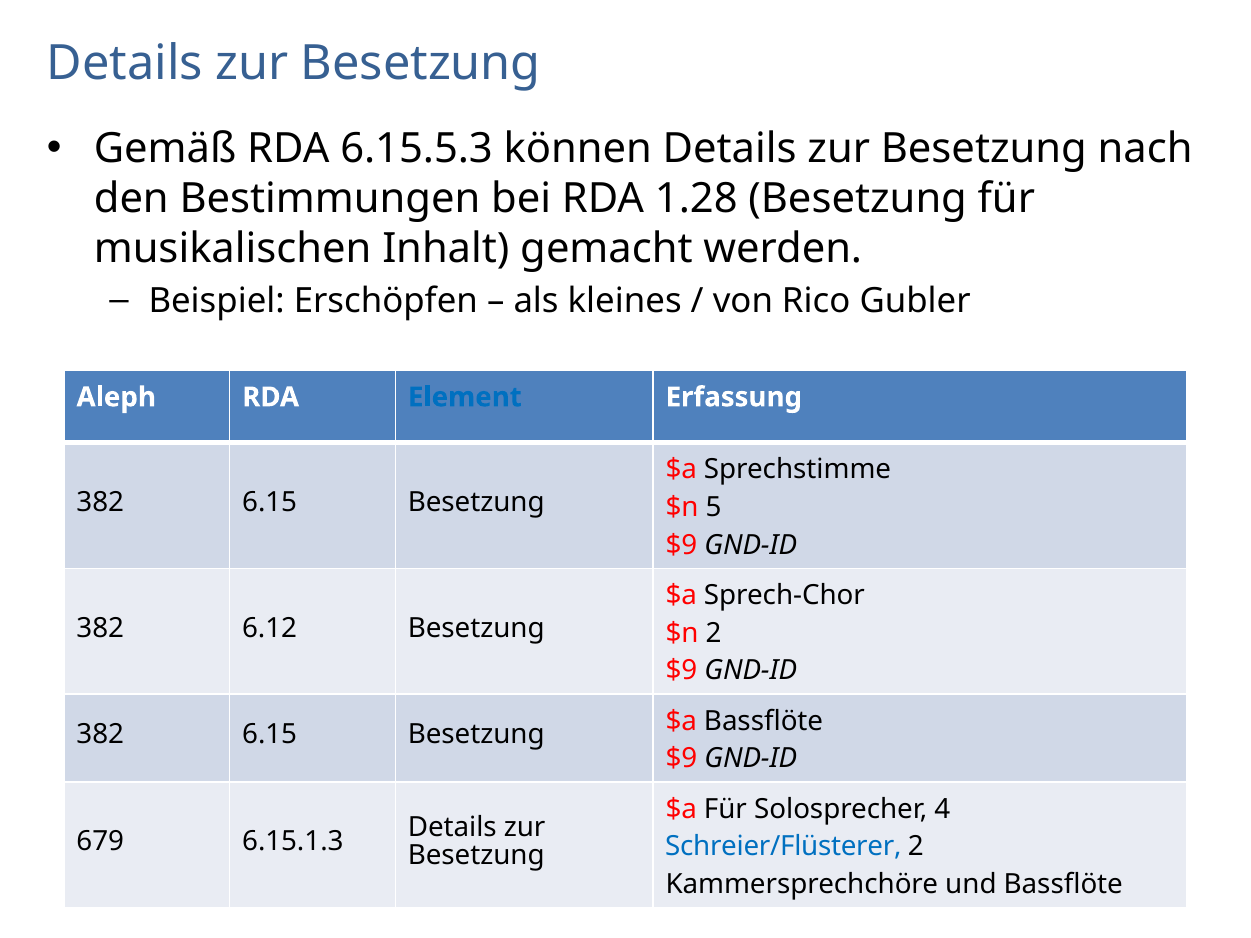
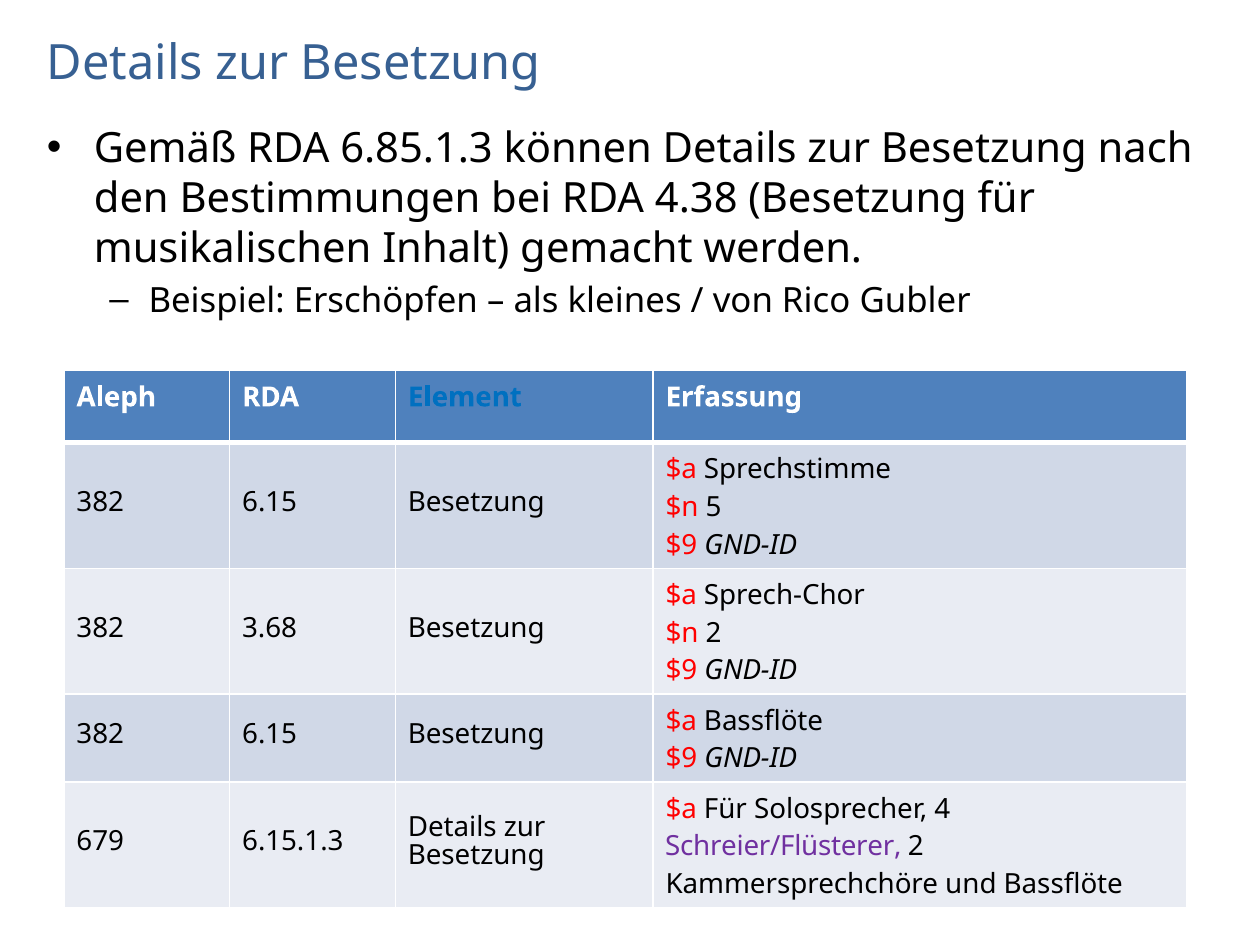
6.15.5.3: 6.15.5.3 -> 6.85.1.3 (417, 149)
1.28: 1.28 -> 4.38 (696, 199)
6.12: 6.12 -> 3.68 (270, 628)
Schreier/Flüsterer colour: blue -> purple (783, 847)
